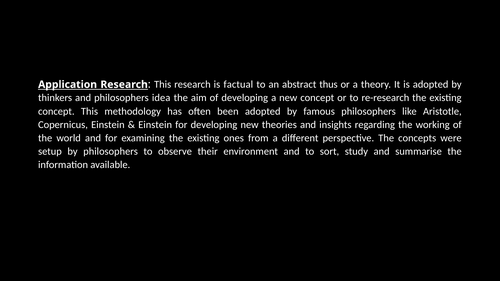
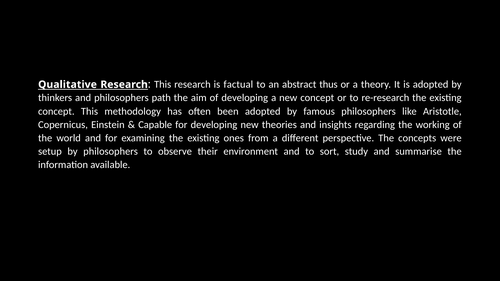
Application: Application -> Qualitative (68, 85)
idea: idea -> path (161, 98)
Einstein: Einstein -> Capable (155, 125)
